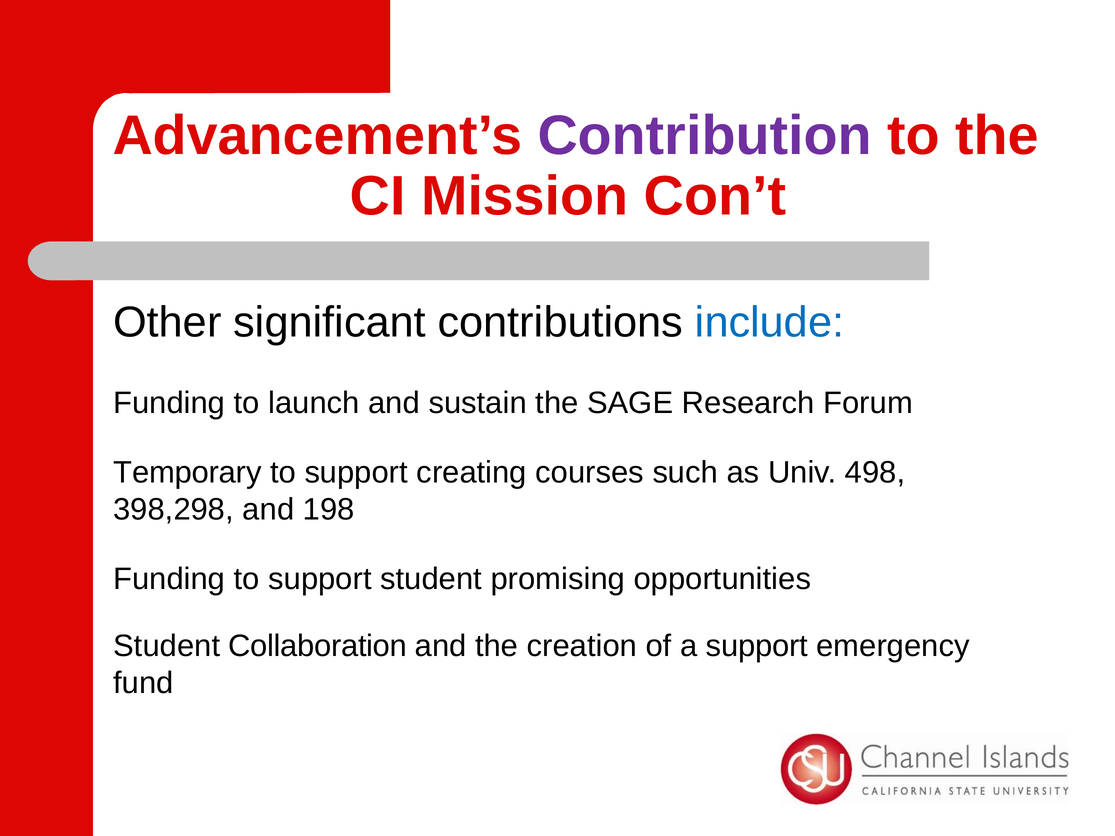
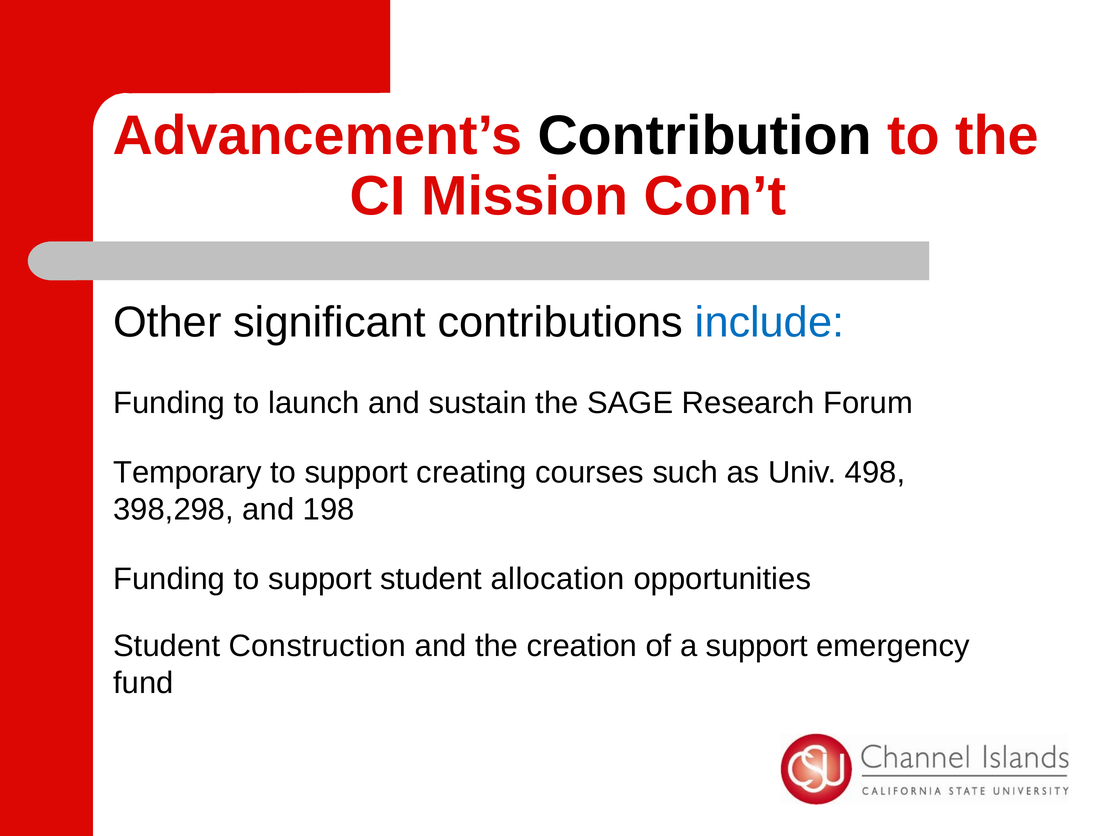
Contribution colour: purple -> black (705, 136)
promising: promising -> allocation (558, 579)
Collaboration: Collaboration -> Construction (317, 646)
